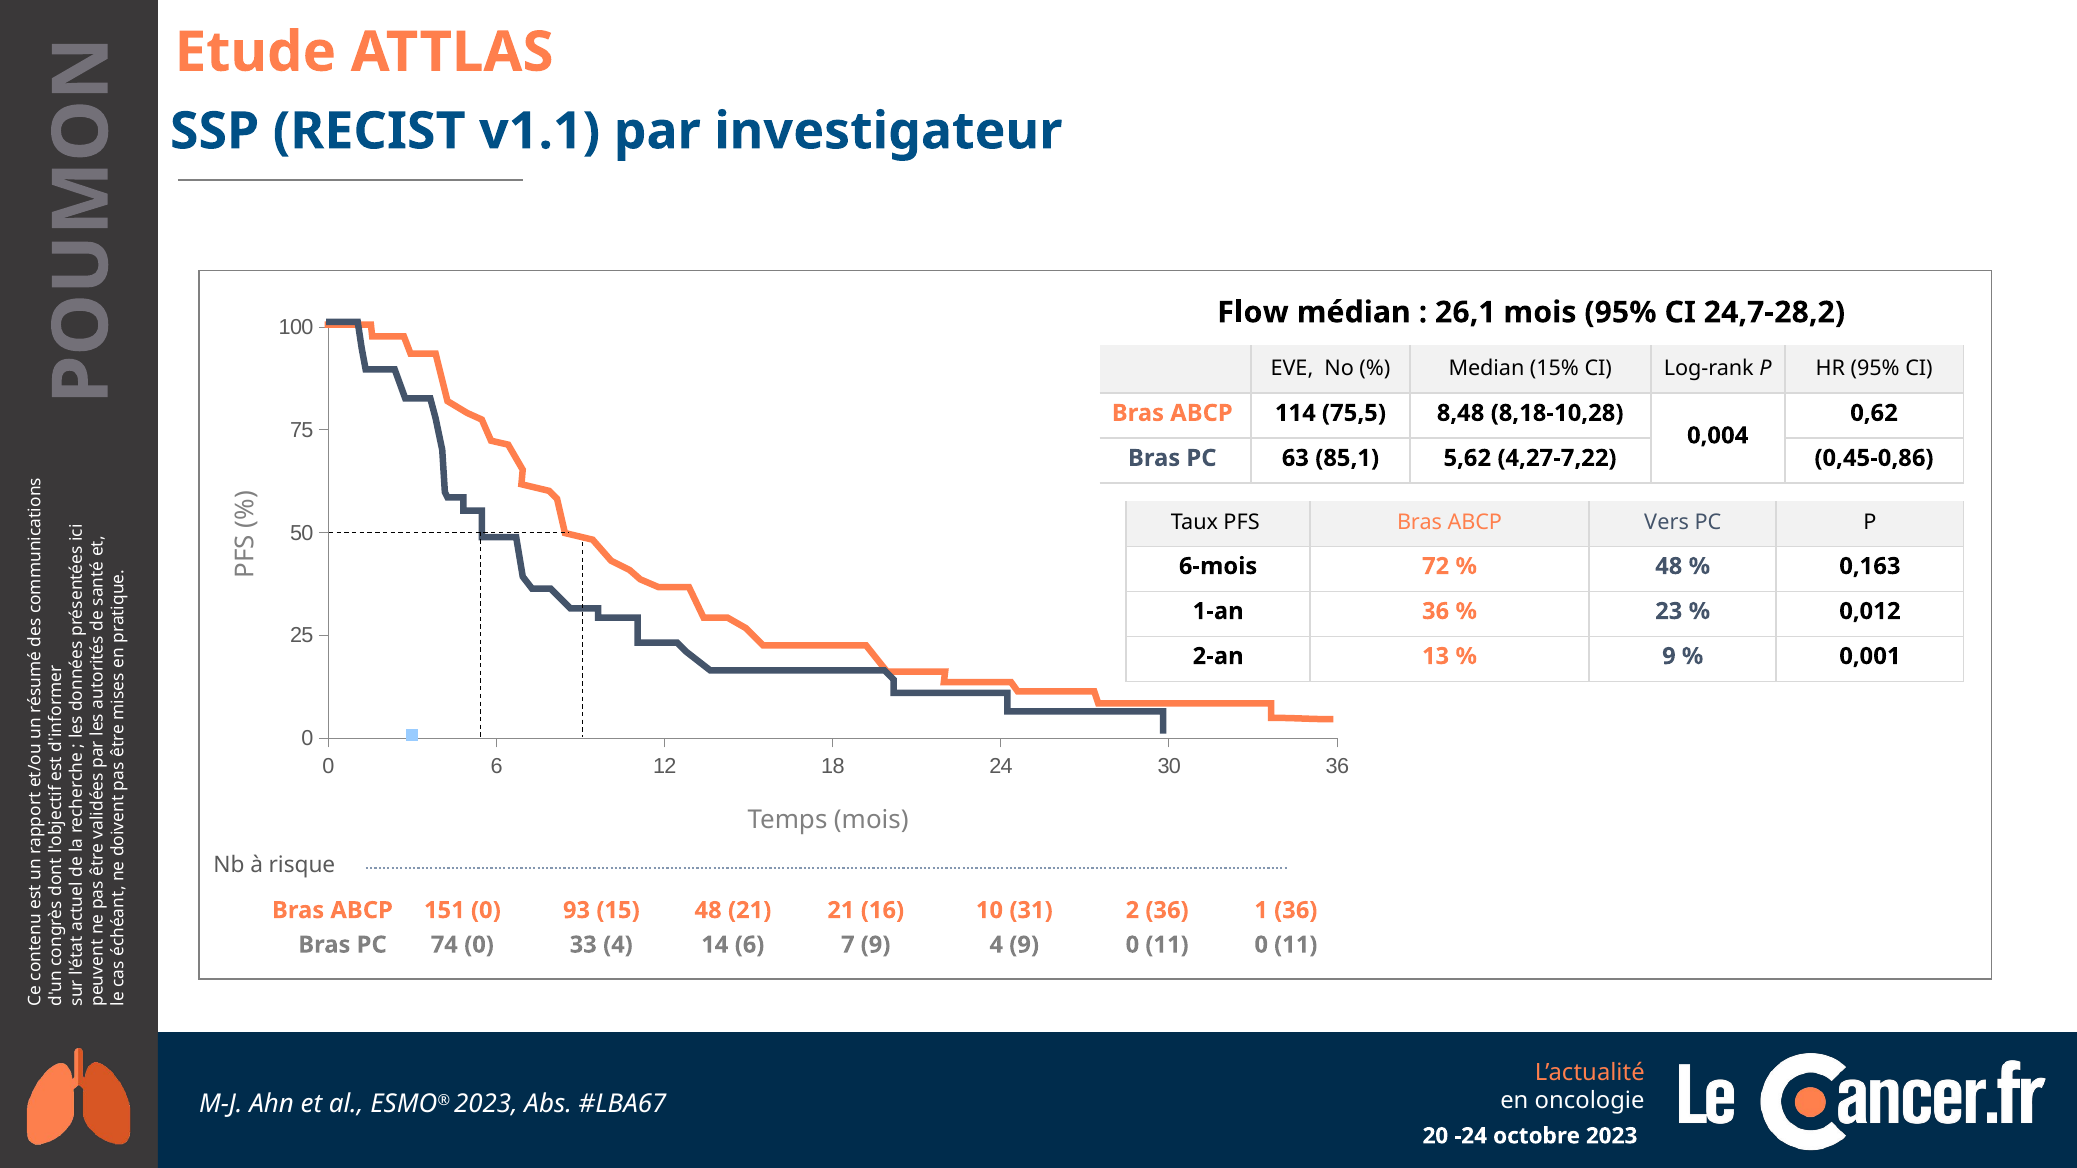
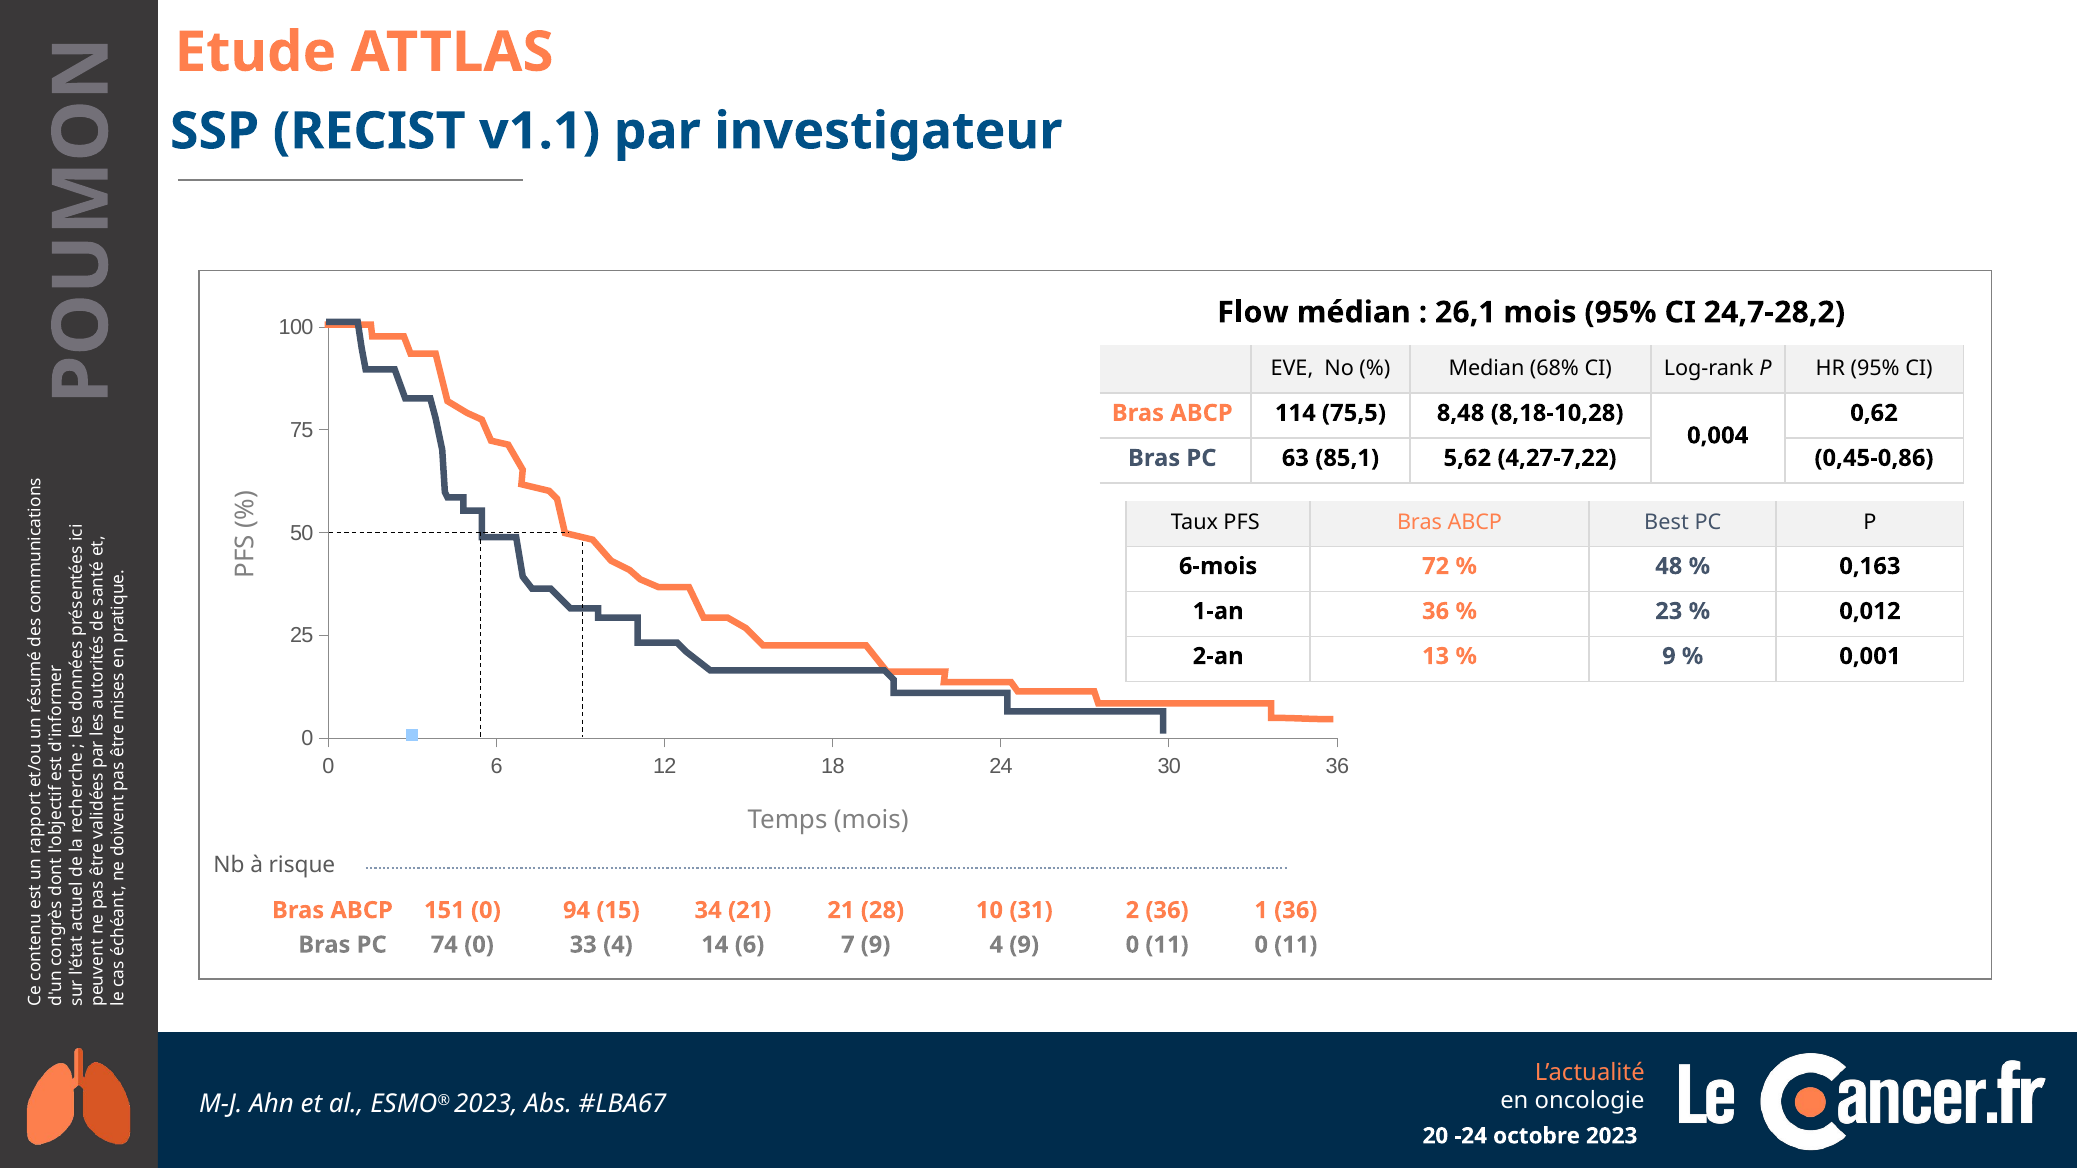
15%: 15% -> 68% (1554, 368)
Vers: Vers -> Best (1667, 523)
93: 93 -> 94 (577, 911)
15 48: 48 -> 34 (708, 911)
16: 16 -> 28 (882, 911)
